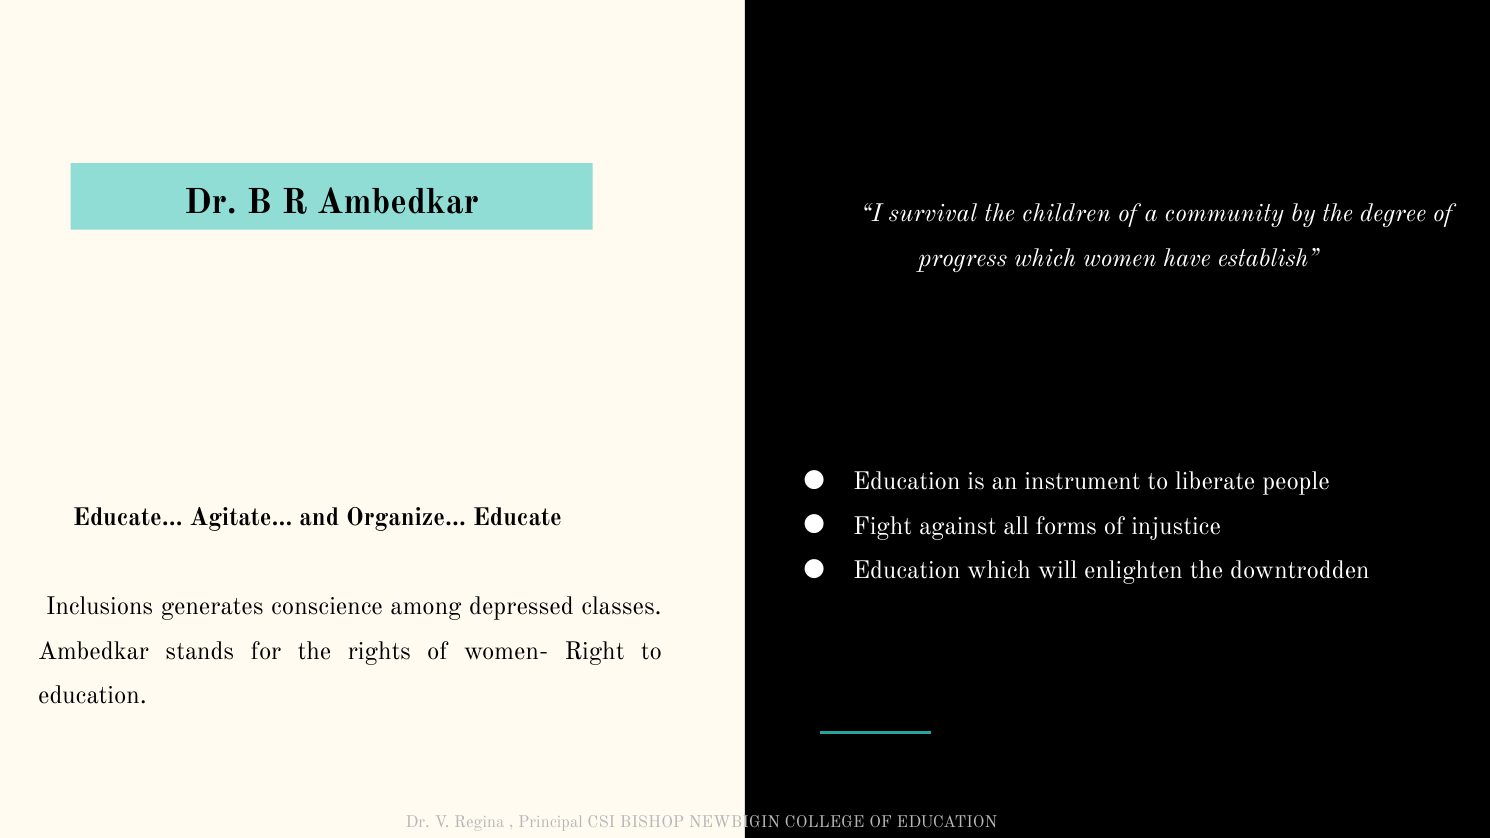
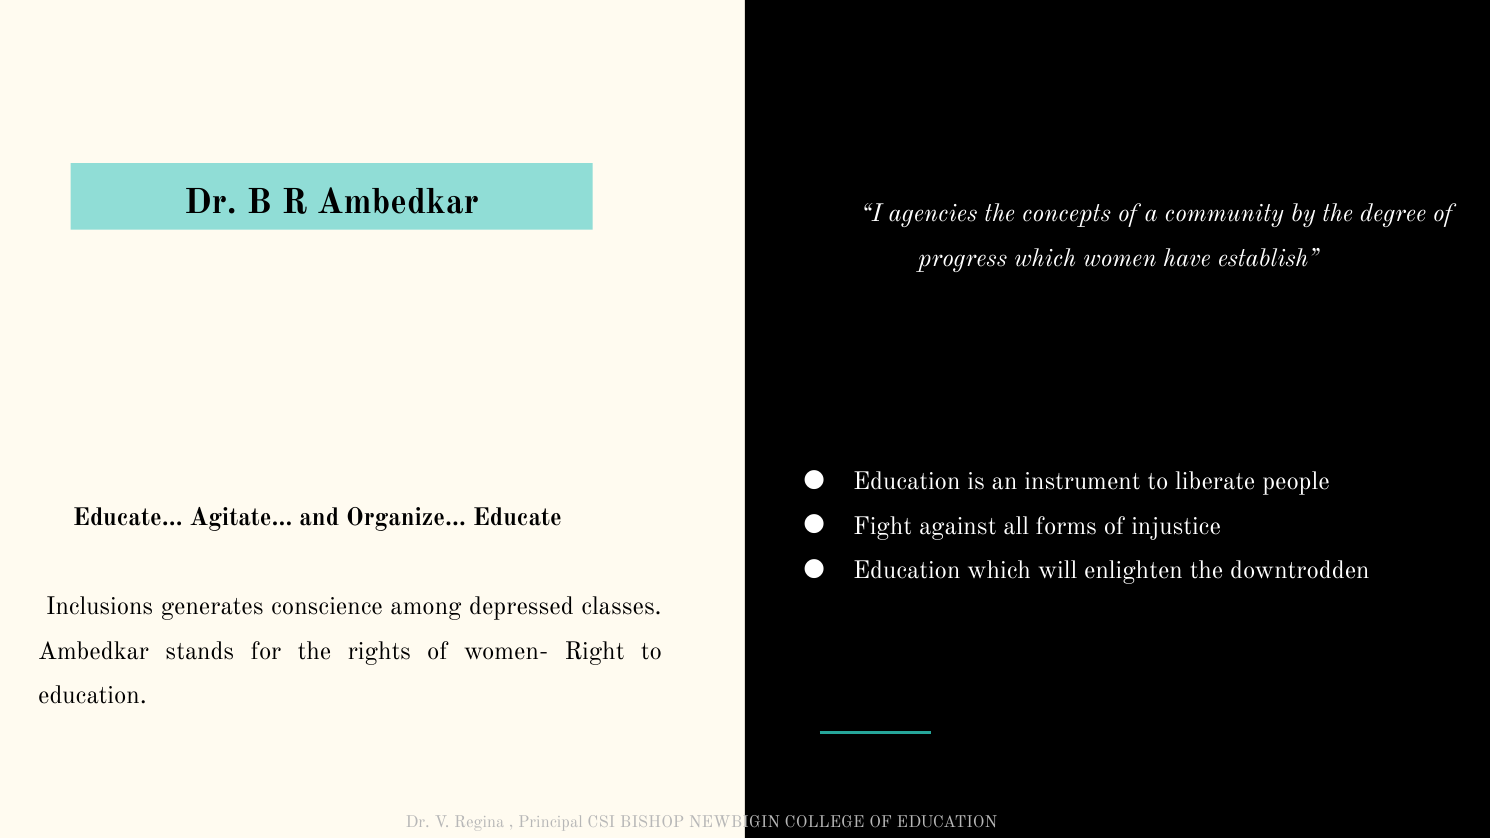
survival: survival -> agencies (933, 213)
children: children -> concepts (1067, 213)
